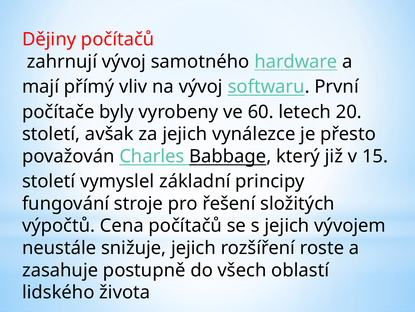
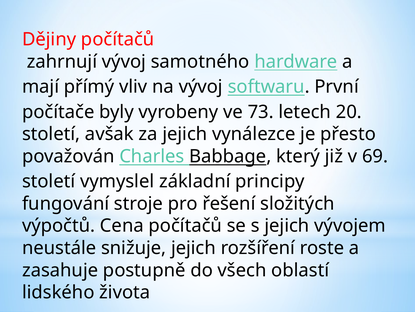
60: 60 -> 73 (261, 112)
15: 15 -> 69 (375, 156)
